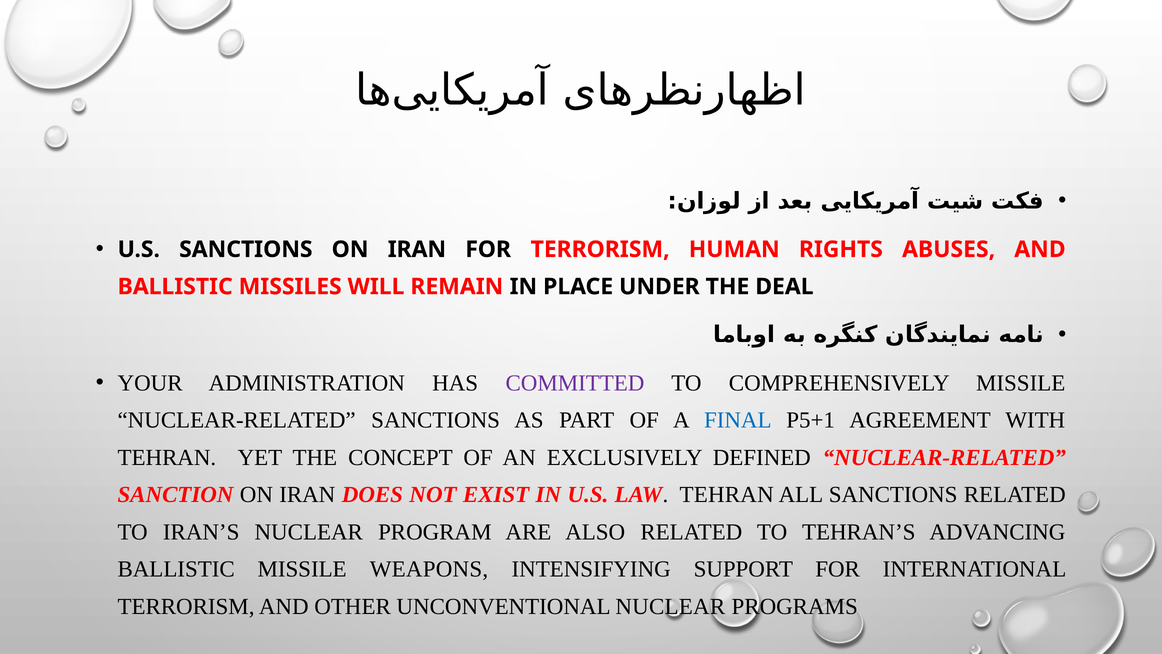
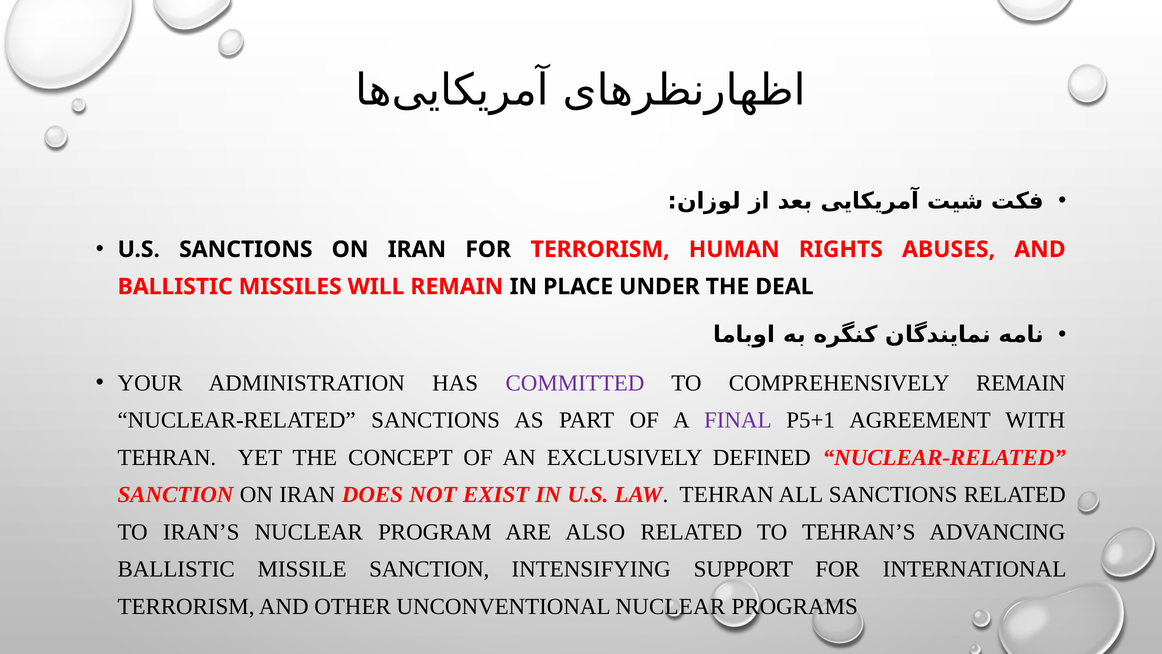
COMPREHENSIVELY MISSILE: MISSILE -> REMAIN (1021, 383)
FINAL colour: blue -> purple (738, 420)
MISSILE WEAPONS: WEAPONS -> SANCTION (429, 569)
